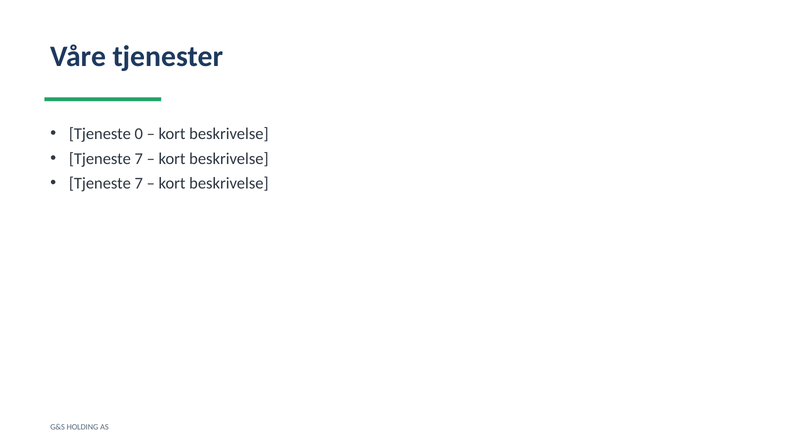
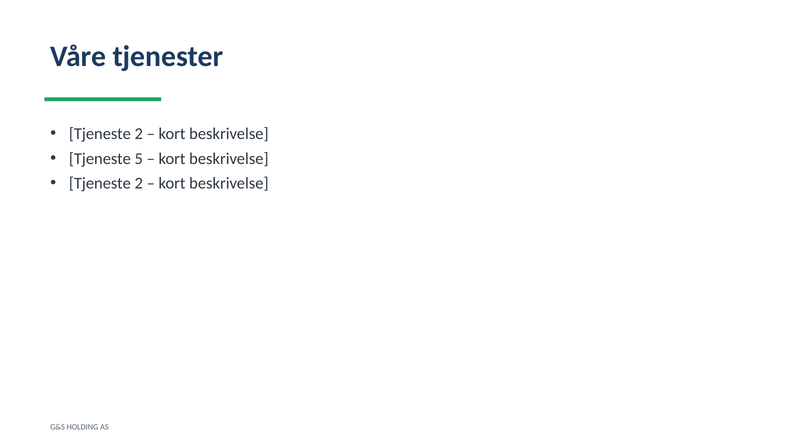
0: 0 -> 2 (139, 134)
7: 7 -> 5 (139, 159)
7: 7 -> 2 (139, 183)
